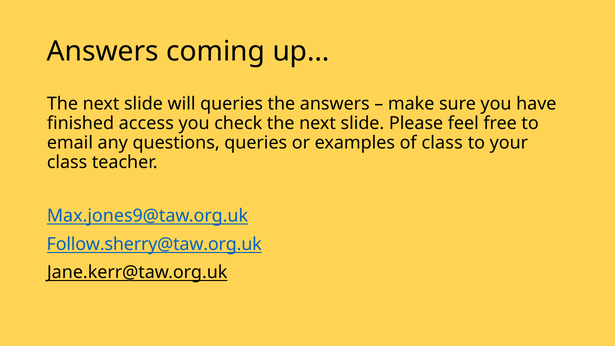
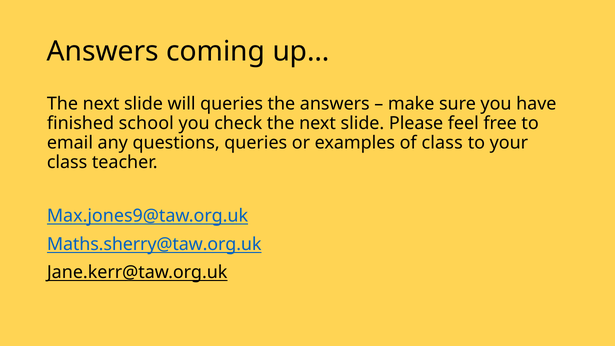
access: access -> school (146, 123)
Follow.sherry@taw.org.uk: Follow.sherry@taw.org.uk -> Maths.sherry@taw.org.uk (154, 244)
